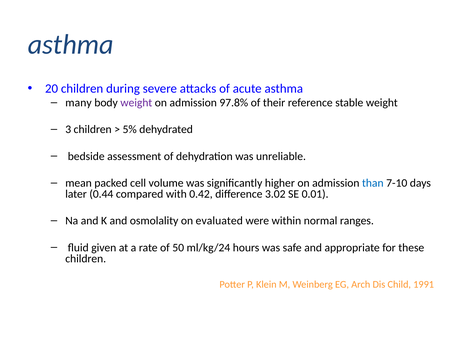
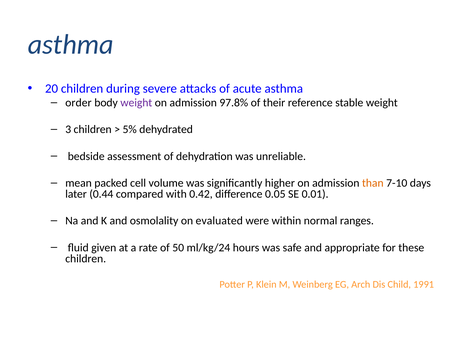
many: many -> order (78, 103)
than colour: blue -> orange (373, 183)
3.02: 3.02 -> 0.05 (275, 194)
